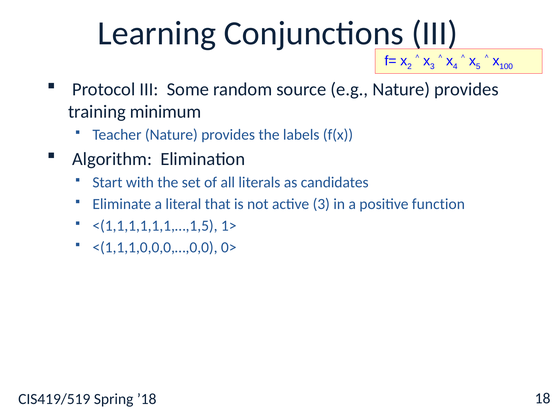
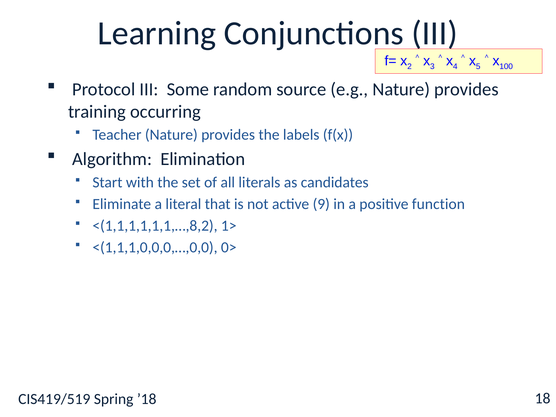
minimum: minimum -> occurring (165, 112)
active 3: 3 -> 9 (321, 204)
<(1,1,1,1,1,1,…,1,5: <(1,1,1,1,1,1,…,1,5 -> <(1,1,1,1,1,1,…,8,2 (155, 226)
